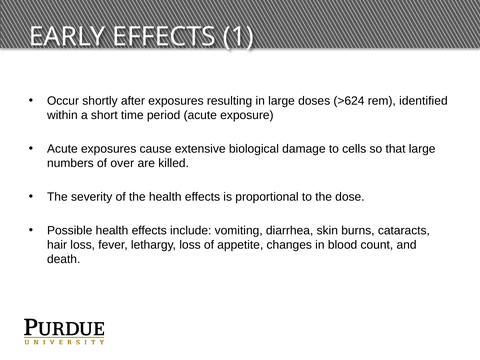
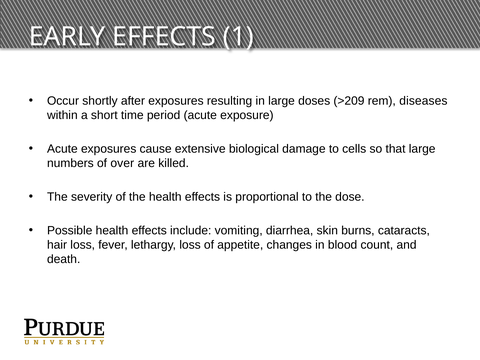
>624: >624 -> >209 (349, 101)
identified: identified -> diseases (423, 101)
